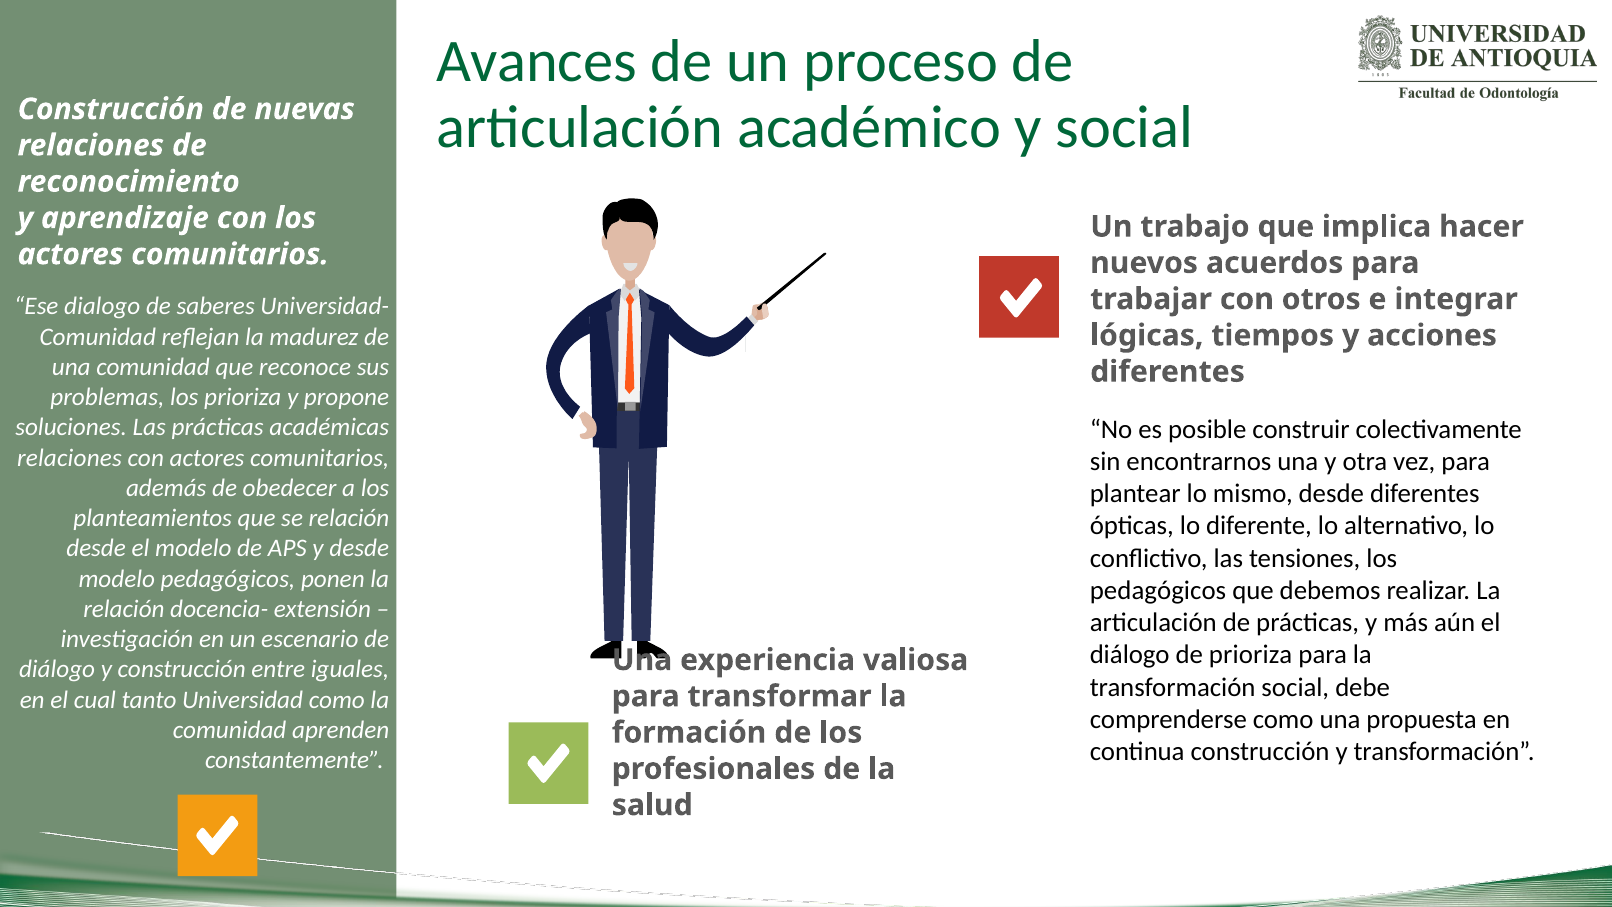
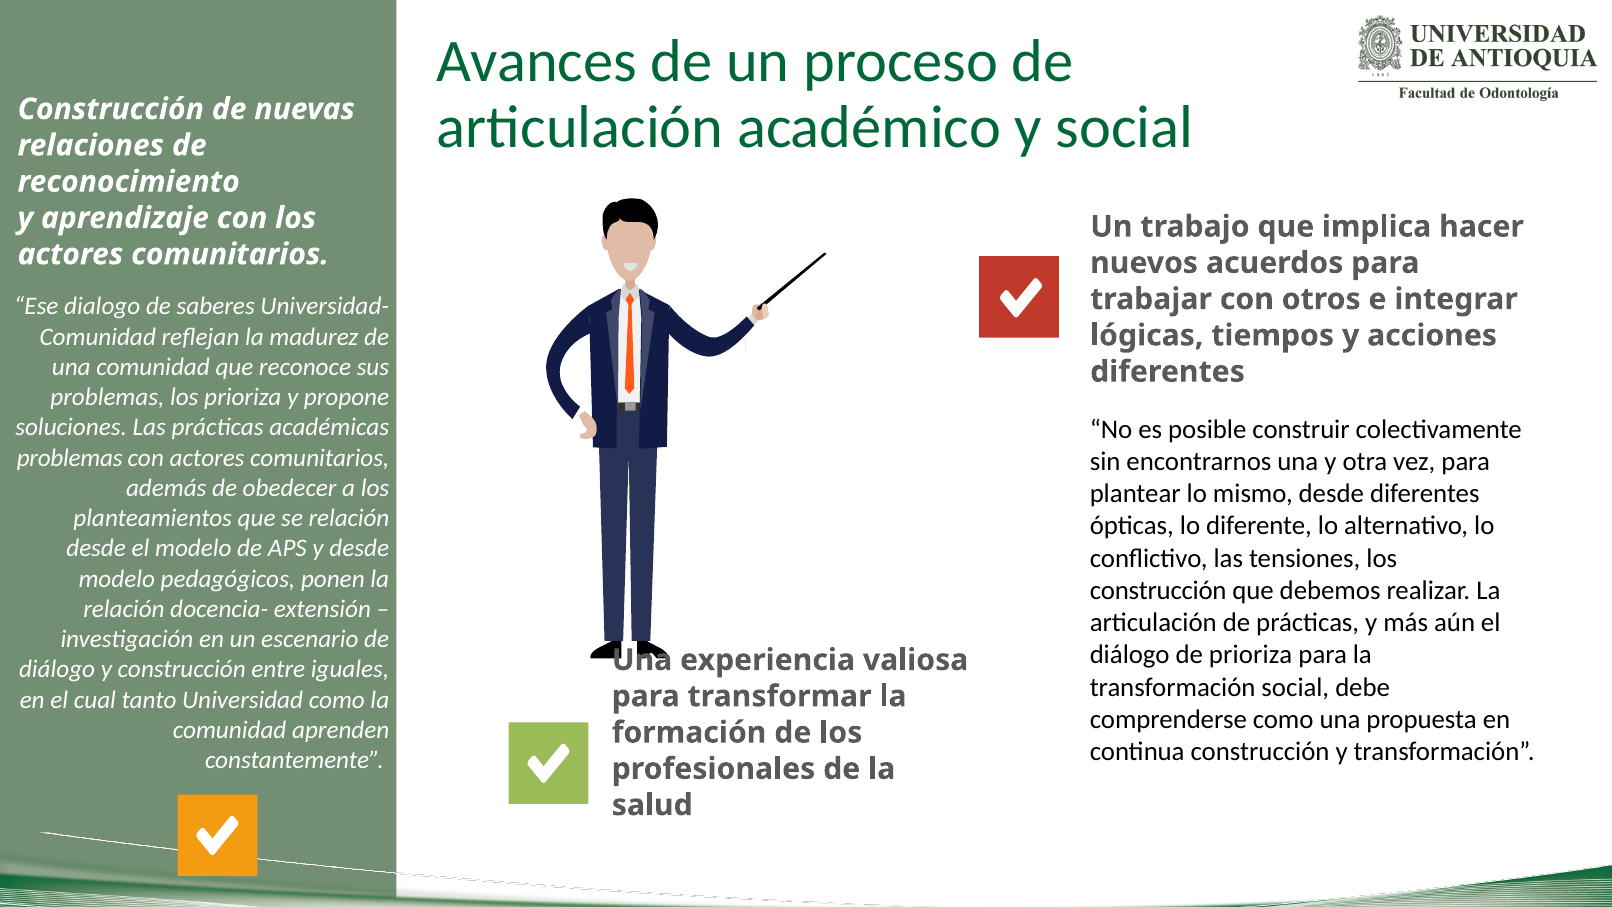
relaciones: relaciones -> problemas (70, 458)
pedagógicos: pedagógicos -> construcción (1158, 590)
